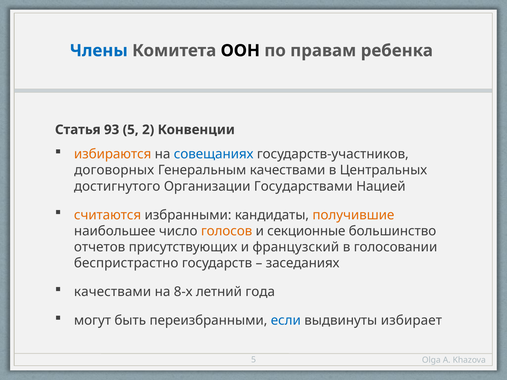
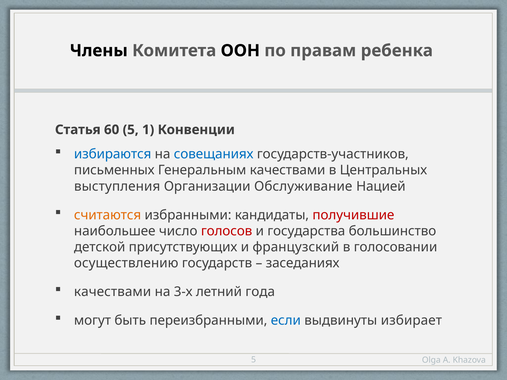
Члены colour: blue -> black (99, 51)
93: 93 -> 60 (112, 130)
2: 2 -> 1 (148, 130)
избираются colour: orange -> blue (113, 154)
договорных: договорных -> письменных (114, 170)
достигнутого: достигнутого -> выступления (117, 186)
Государствами: Государствами -> Обслуживание (303, 186)
получившие colour: orange -> red (353, 215)
голосов colour: orange -> red (227, 231)
секционные: секционные -> государства (306, 231)
отчетов: отчетов -> детской (100, 247)
беспристрастно: беспристрастно -> осуществлению (126, 263)
8-х: 8-х -> 3-х (183, 292)
